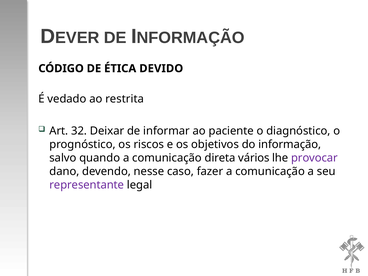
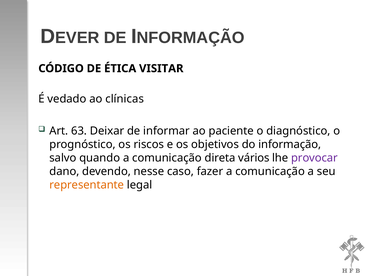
DEVIDO: DEVIDO -> VISITAR (161, 68)
restrita: restrita -> clínicas (125, 99)
32: 32 -> 63 (79, 131)
representante colour: purple -> orange (87, 185)
